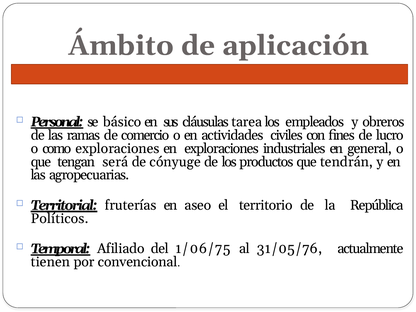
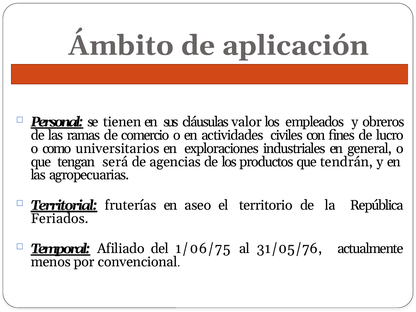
básico: básico -> tienen (122, 122)
tarea: tarea -> valor (247, 122)
como exploraciones: exploraciones -> universitarios (117, 148)
cónyuge: cónyuge -> agencias (175, 162)
Políticos: Políticos -> Feriados (60, 219)
tienen: tienen -> menos (51, 262)
